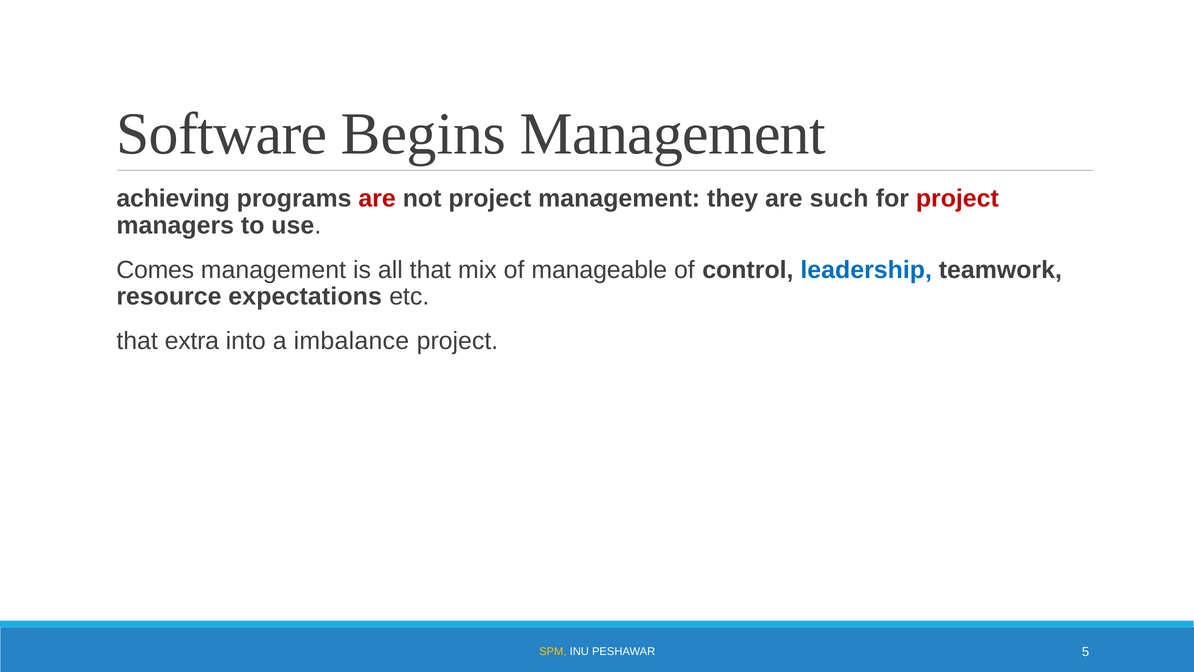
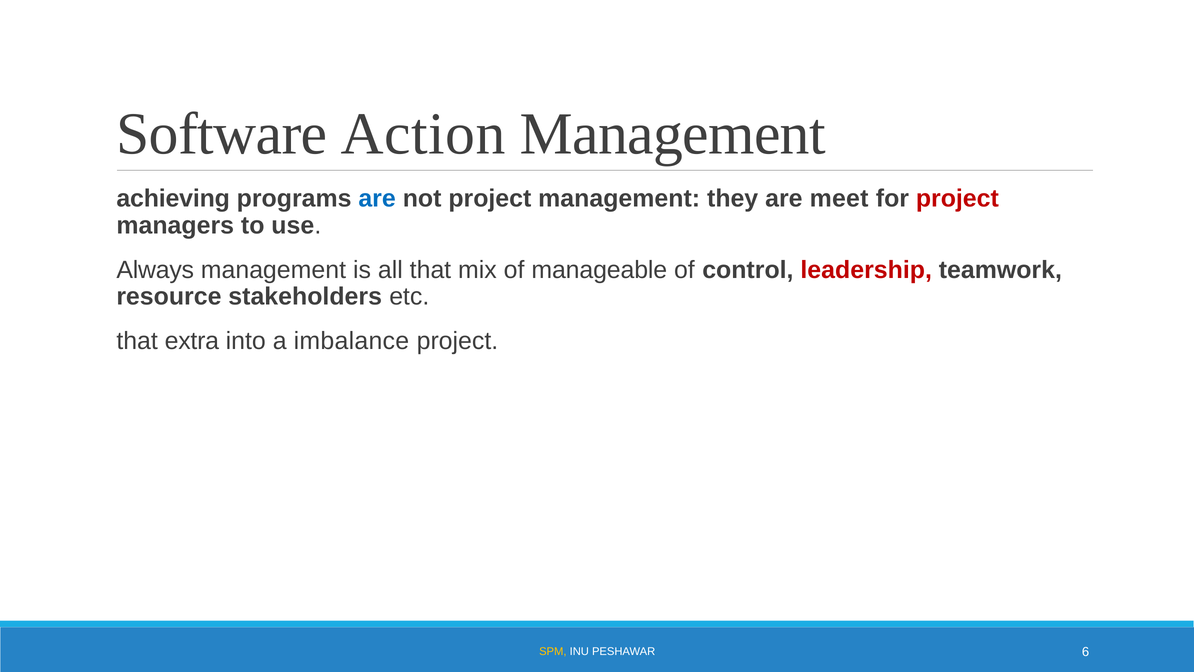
Begins: Begins -> Action (423, 134)
are colour: red -> blue (377, 199)
such: such -> meet (839, 199)
Comes: Comes -> Always (155, 270)
leadership colour: blue -> red (866, 270)
expectations: expectations -> stakeholders (305, 297)
5: 5 -> 6 (1086, 651)
